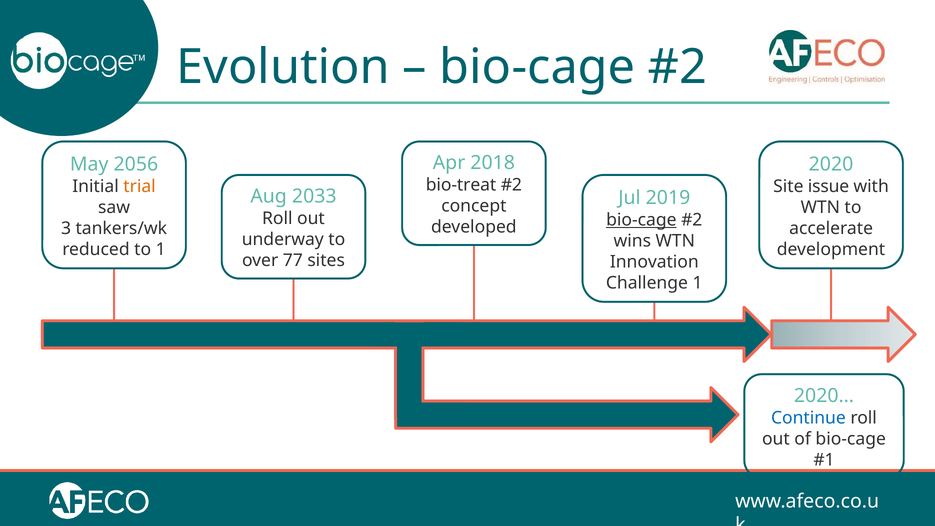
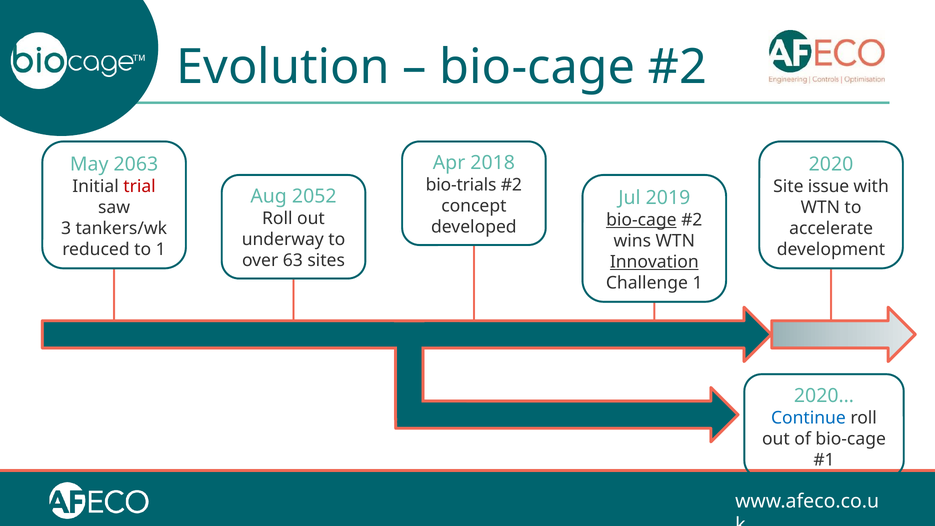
2056: 2056 -> 2063 (136, 164)
bio-treat: bio-treat -> bio-trials (461, 185)
trial colour: orange -> red (140, 186)
2033: 2033 -> 2052 (314, 197)
77: 77 -> 63 (293, 261)
Innovation underline: none -> present (654, 262)
